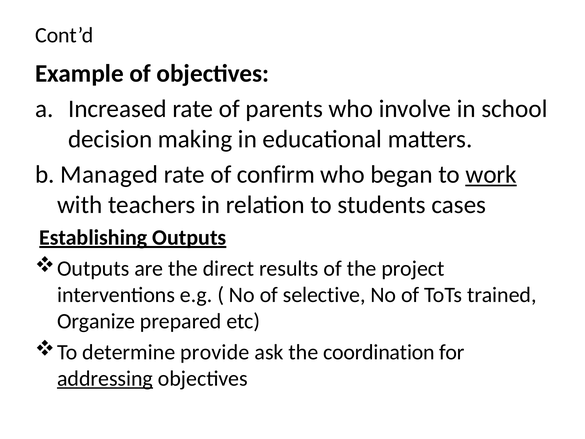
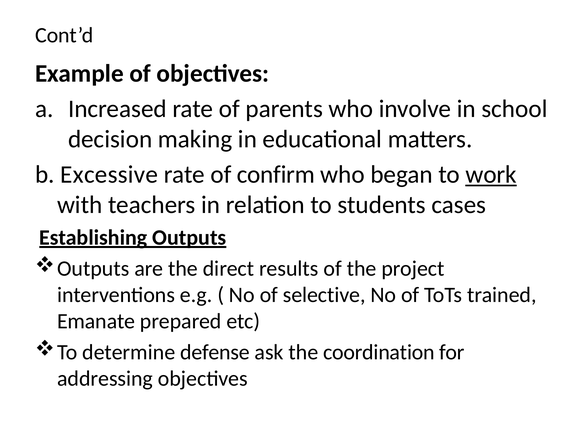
Managed: Managed -> Excessive (109, 175)
Organize: Organize -> Emanate (96, 321)
provide: provide -> defense (215, 352)
addressing underline: present -> none (105, 378)
